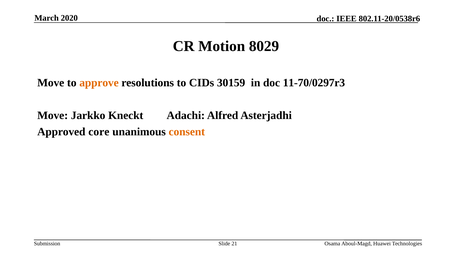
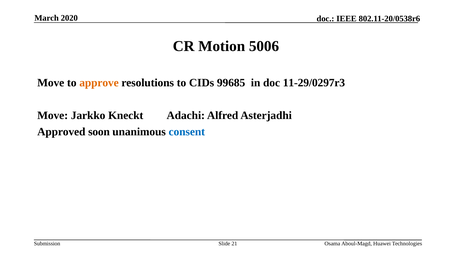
8029: 8029 -> 5006 (264, 46)
30159: 30159 -> 99685 (231, 83)
11-70/0297r3: 11-70/0297r3 -> 11-29/0297r3 (314, 83)
core: core -> soon (99, 132)
consent colour: orange -> blue (187, 132)
